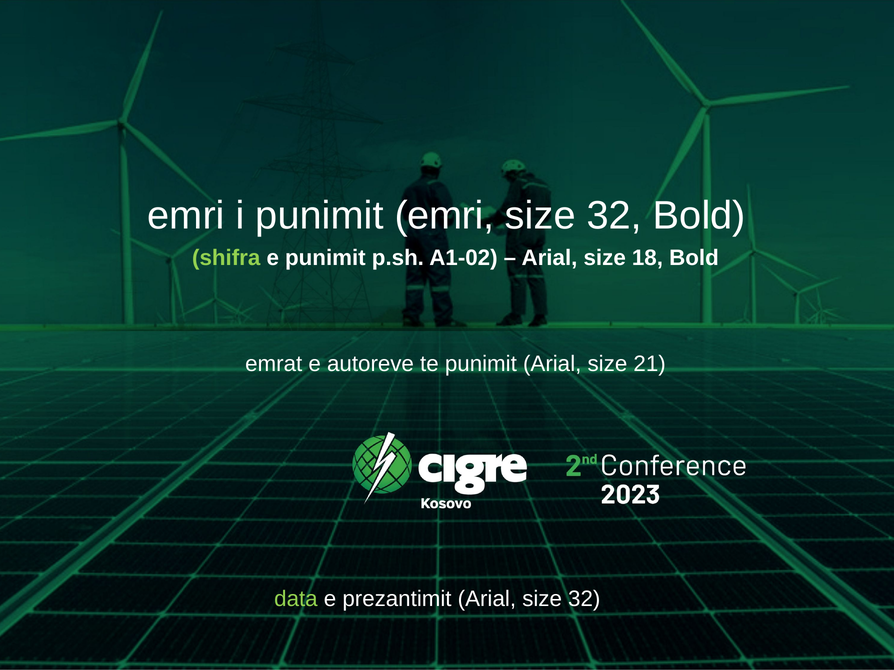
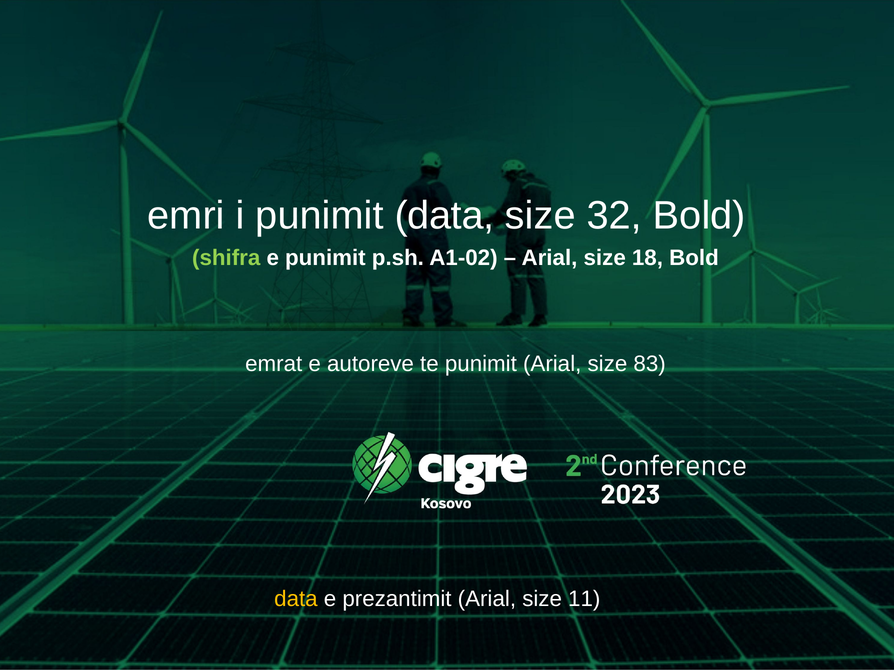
punimit emri: emri -> data (444, 216)
21: 21 -> 83 (650, 364)
data colour: light green -> yellow (296, 600)
Arial size 32: 32 -> 11 (584, 600)
